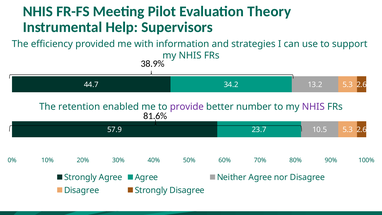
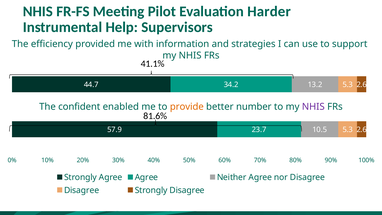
Theory: Theory -> Harder (269, 11)
38.9%: 38.9% -> 41.1% (153, 64)
retention: retention -> confident (79, 107)
provide colour: purple -> orange (187, 107)
